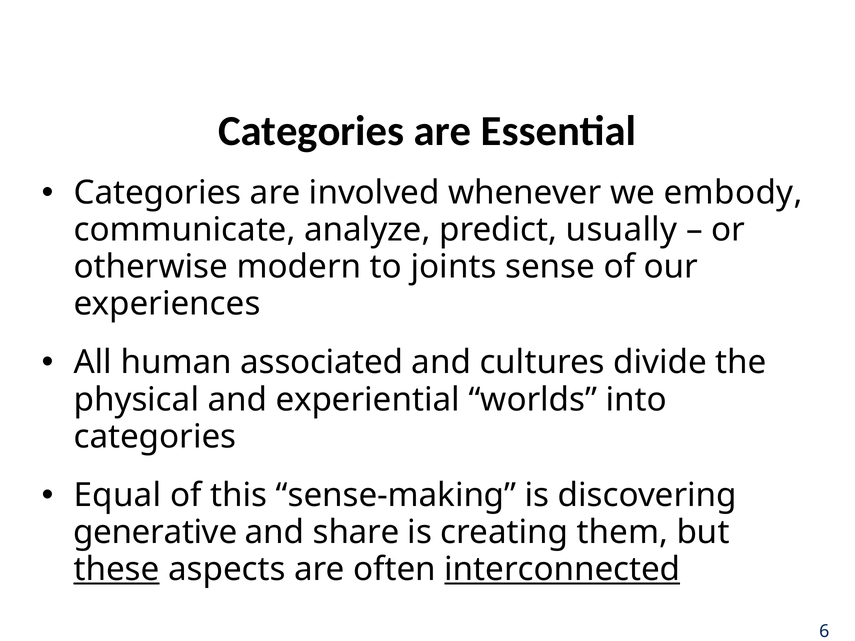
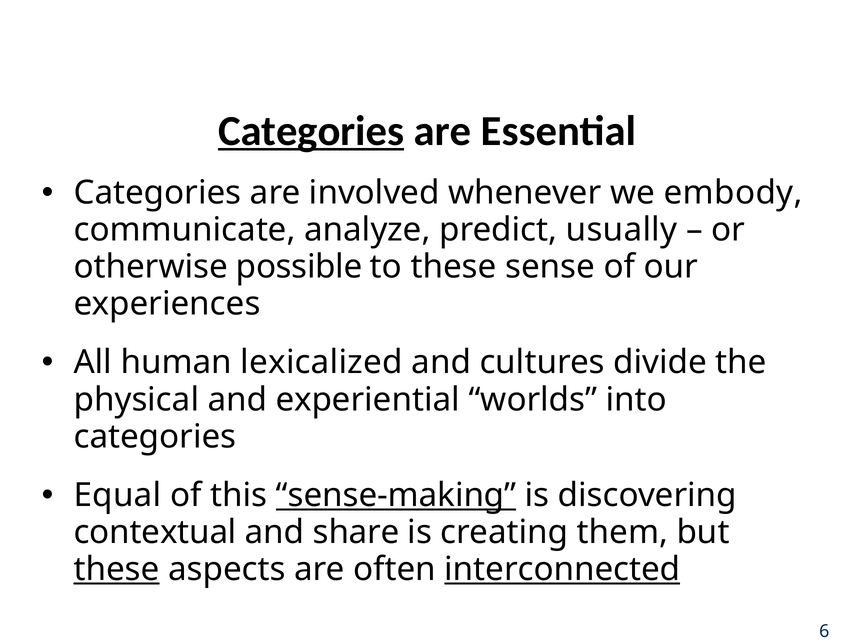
Categories underline: none -> present (311, 131)
modern: modern -> possible (299, 267)
to joints: joints -> these (454, 267)
associated: associated -> lexicalized (322, 363)
sense-making underline: none -> present (396, 495)
generative: generative -> contextual (155, 532)
